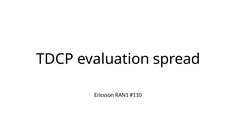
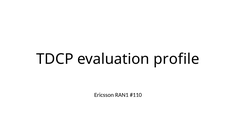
spread: spread -> profile (176, 59)
